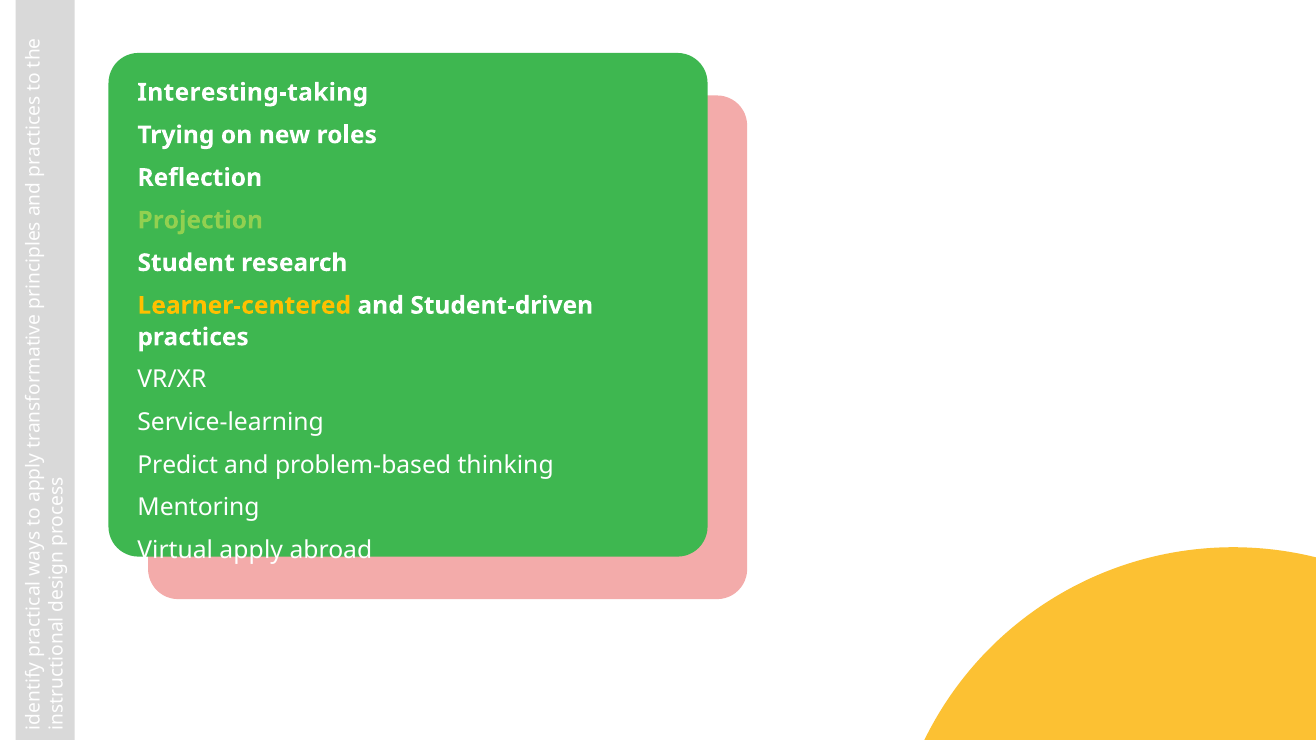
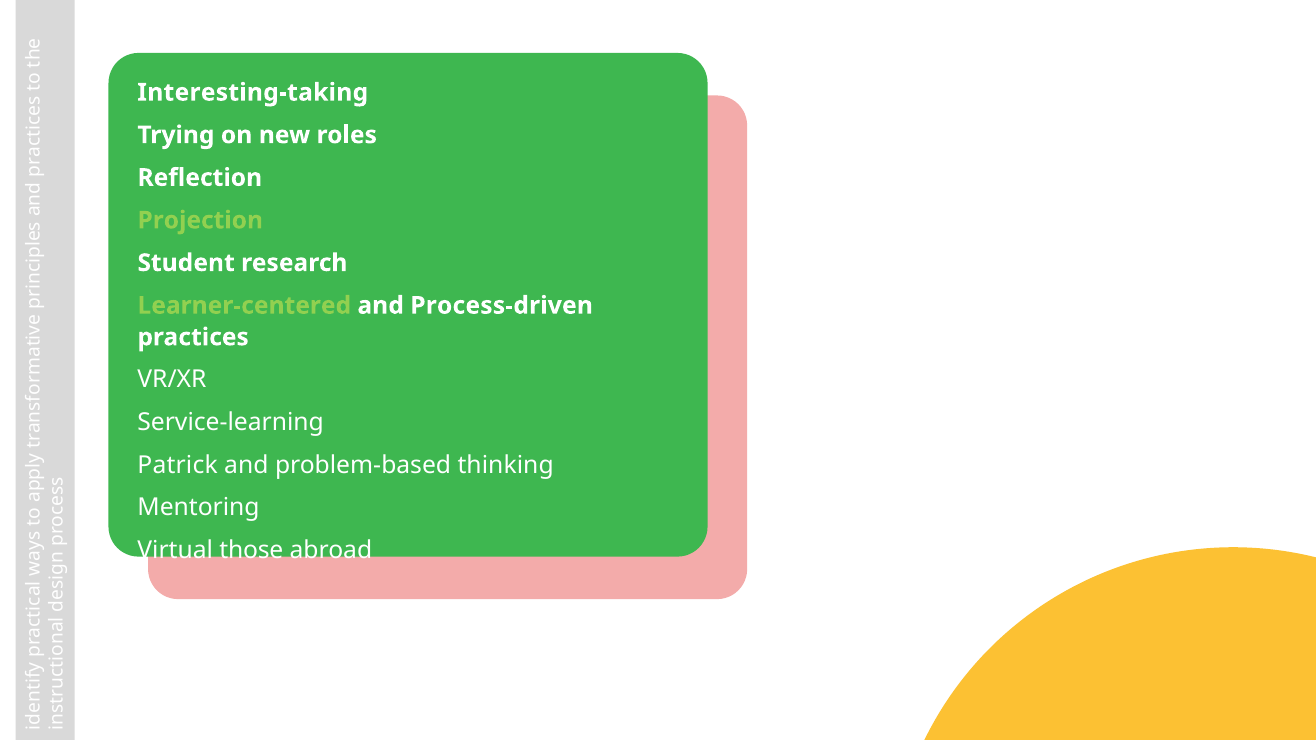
Learner-centered colour: yellow -> light green (244, 306)
Student-driven: Student-driven -> Process-driven (502, 306)
Predict: Predict -> Patrick (178, 465)
apply: apply -> those (251, 550)
